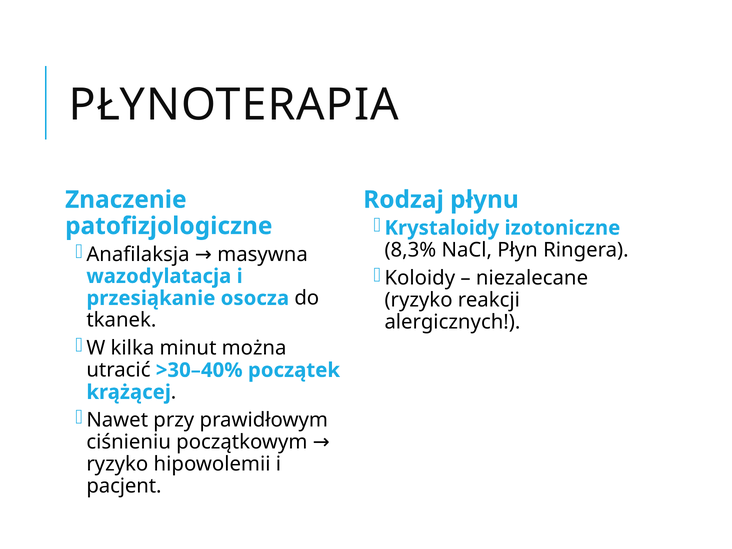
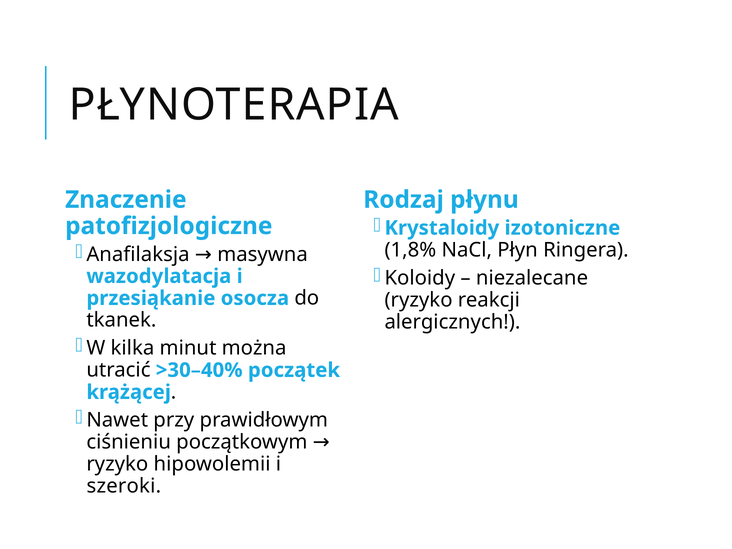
8,3%: 8,3% -> 1,8% (410, 250)
pacjent: pacjent -> szeroki (124, 486)
